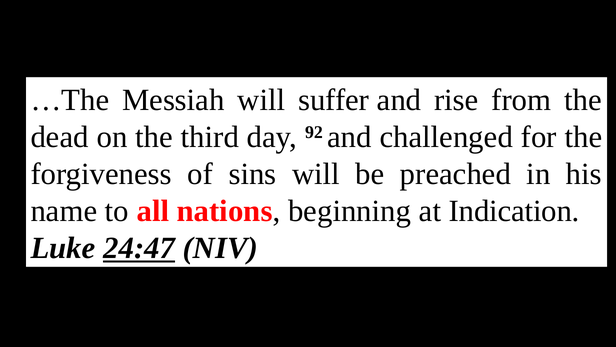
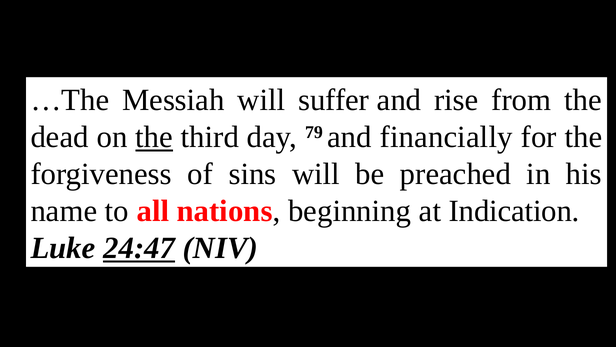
the underline: none -> present (154, 137)
92: 92 -> 79 (314, 132)
challenged: challenged -> financially (446, 137)
